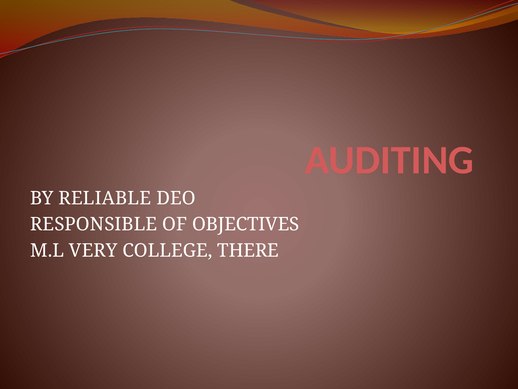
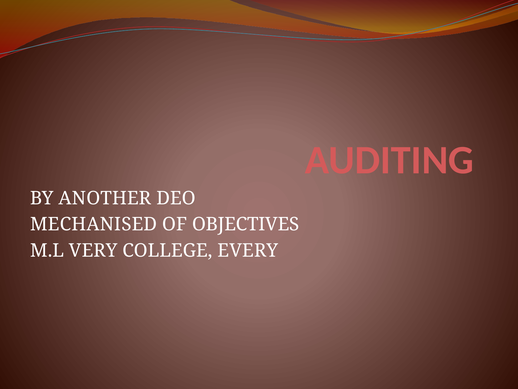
RELIABLE: RELIABLE -> ANOTHER (105, 198)
RESPONSIBLE: RESPONSIBLE -> MECHANISED (94, 224)
THERE: THERE -> EVERY (248, 250)
